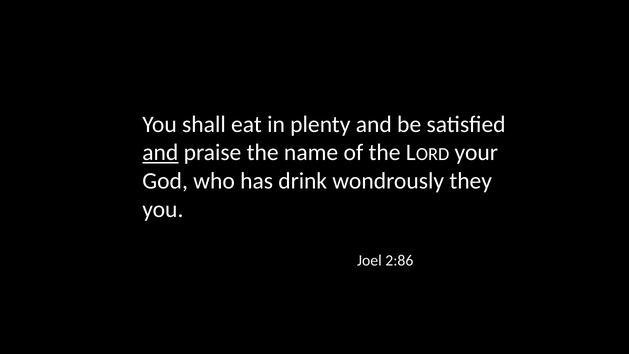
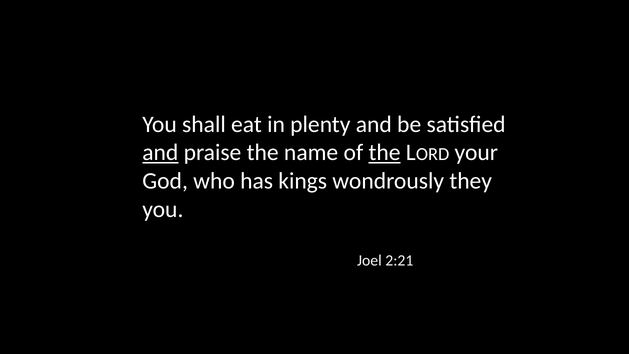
the underline: none -> present (384, 153)
drink: drink -> kings (303, 181)
2:86: 2:86 -> 2:21 (399, 261)
